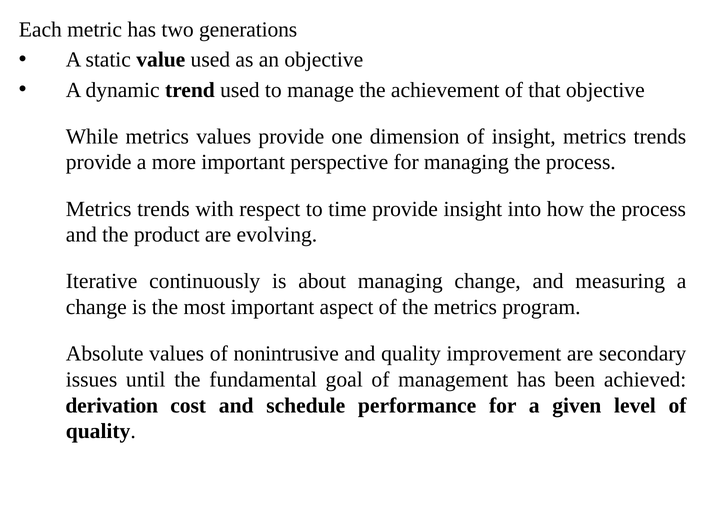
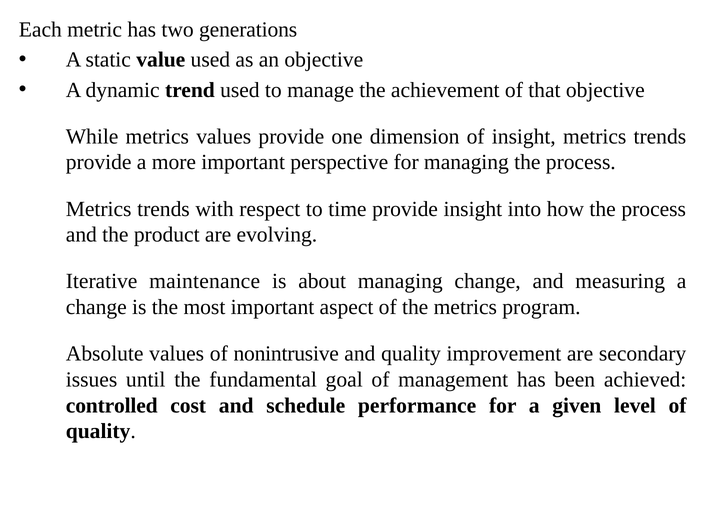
continuously: continuously -> maintenance (205, 282)
derivation: derivation -> controlled (112, 406)
